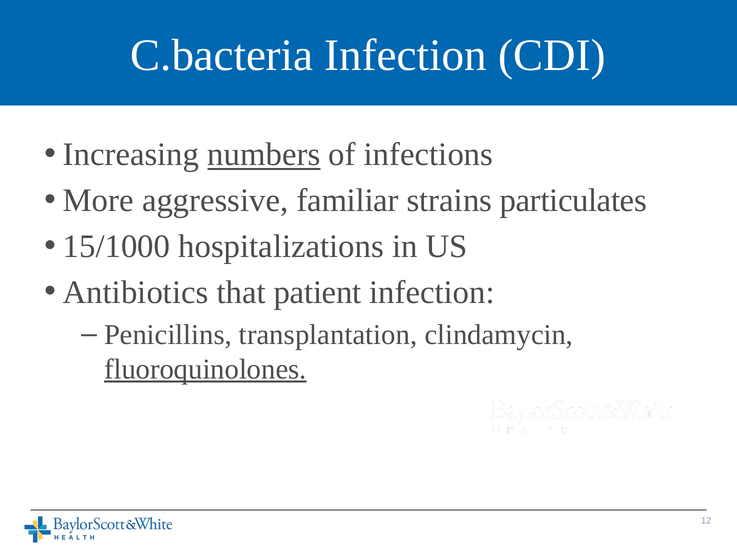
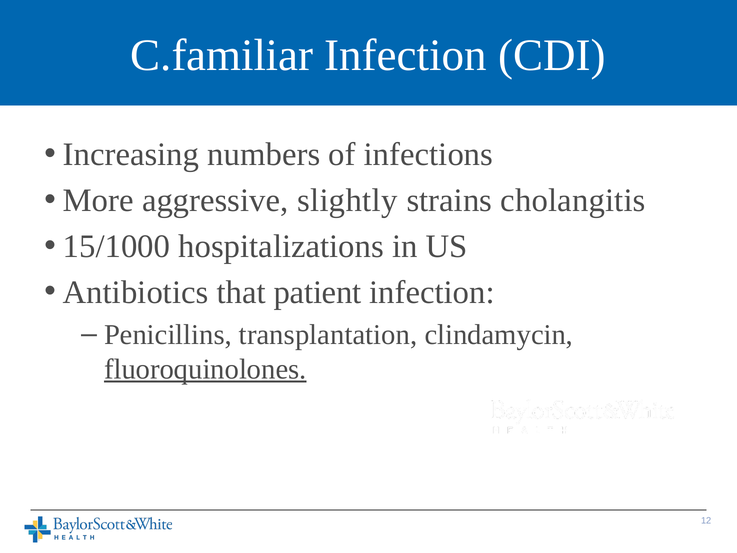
C.bacteria: C.bacteria -> C.familiar (222, 55)
numbers underline: present -> none (264, 155)
familiar: familiar -> slightly (347, 200)
particulates: particulates -> cholangitis (573, 200)
